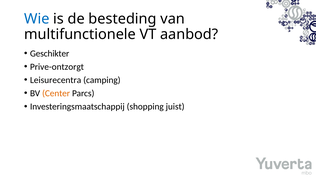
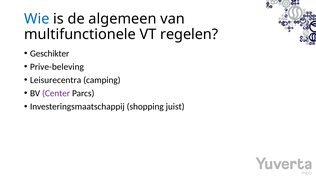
besteding: besteding -> algemeen (123, 19)
aanbod: aanbod -> regelen (189, 34)
Prive-ontzorgt: Prive-ontzorgt -> Prive-beleving (57, 67)
Center colour: orange -> purple (56, 93)
